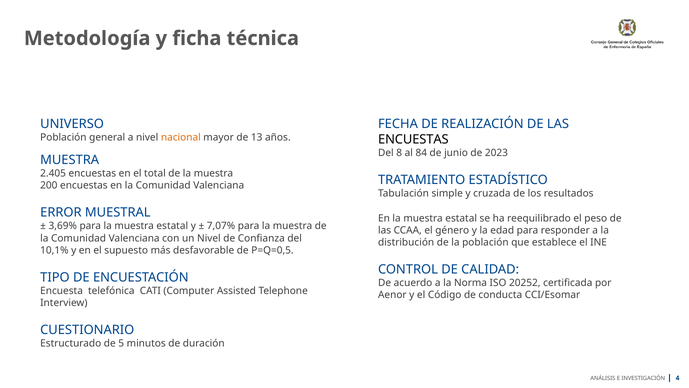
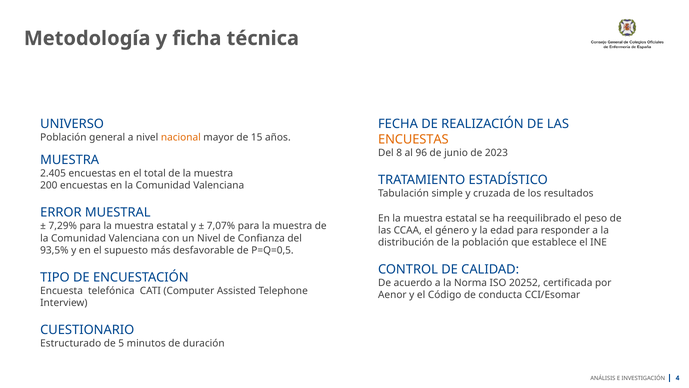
13: 13 -> 15 (257, 137)
ENCUESTAS colour: black -> orange (413, 139)
84: 84 -> 96 (421, 153)
3,69%: 3,69% -> 7,29% (63, 226)
10,1%: 10,1% -> 93,5% (54, 250)
